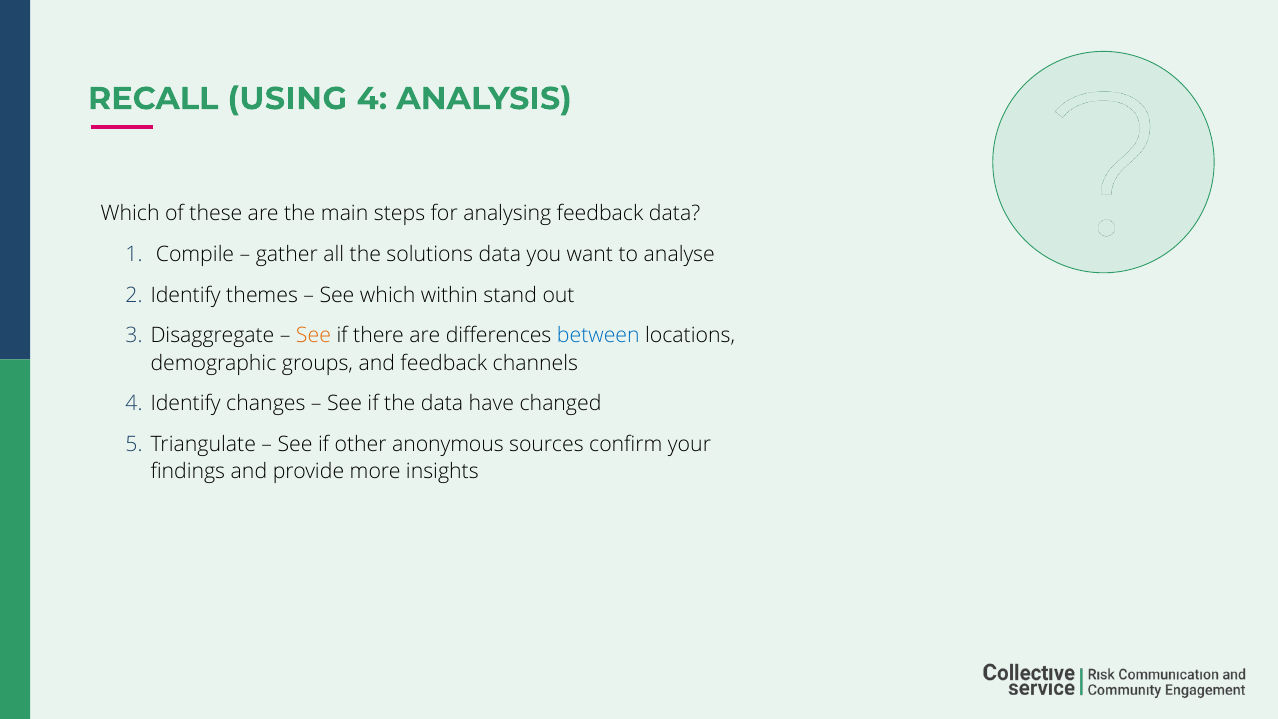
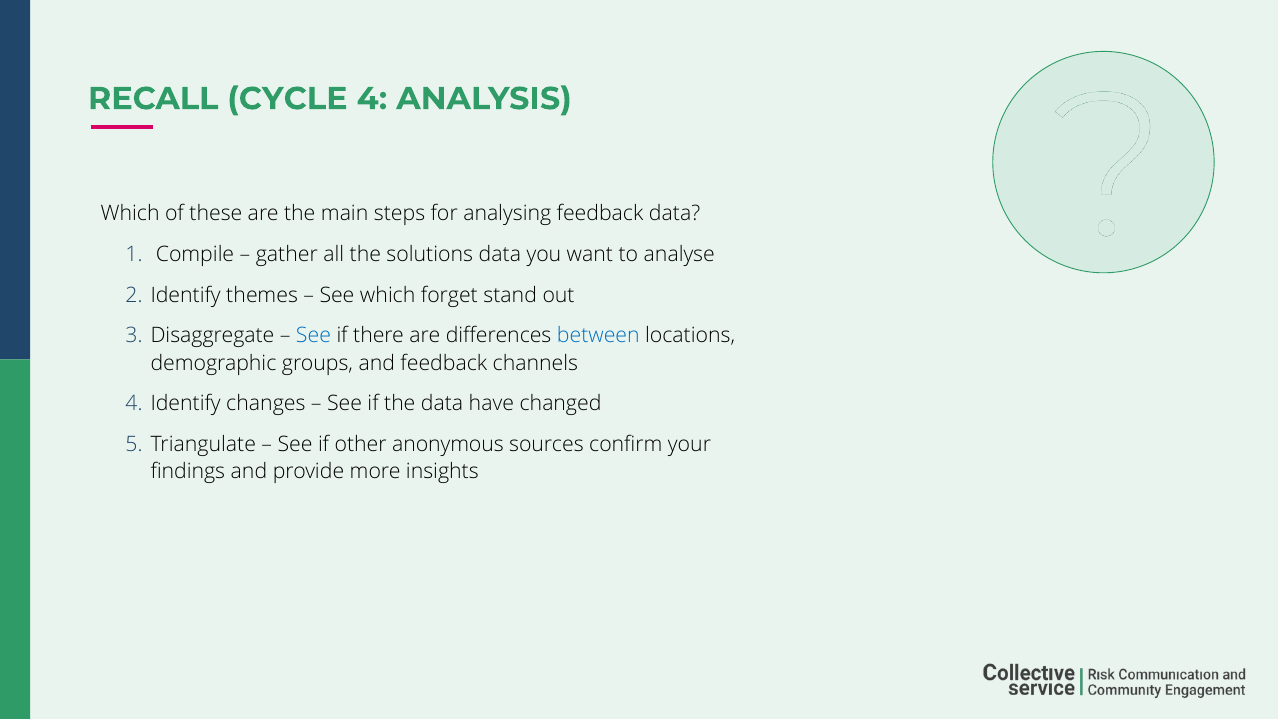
USING: USING -> CYCLE (287, 99)
within: within -> forget (449, 295)
See colour: orange -> blue (313, 336)
